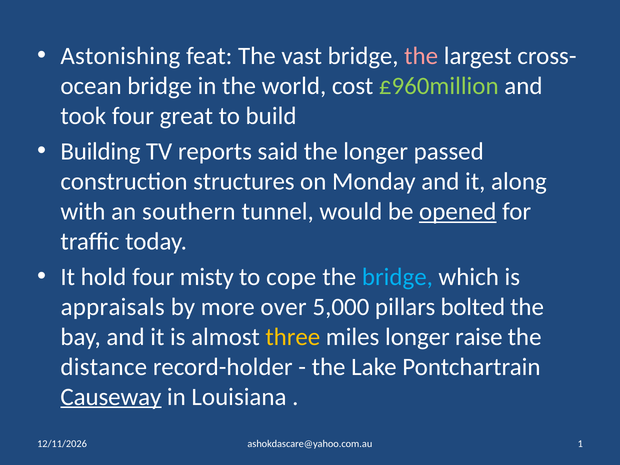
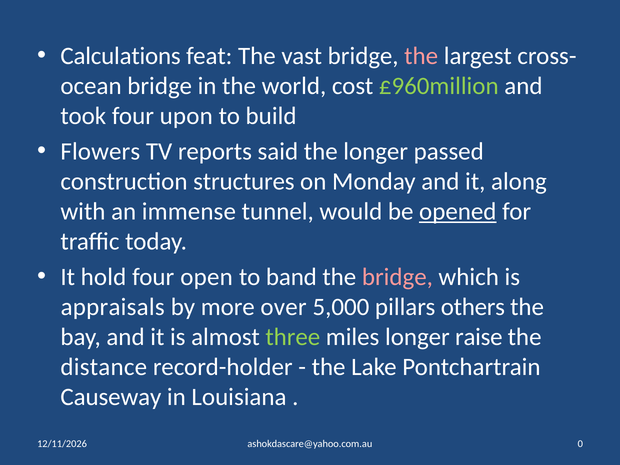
Astonishing: Astonishing -> Calculations (121, 56)
great: great -> upon (186, 116)
Building: Building -> Flowers (100, 151)
southern: southern -> immense (189, 211)
misty: misty -> open (207, 277)
cope: cope -> band (291, 277)
bridge colour: light blue -> pink (397, 277)
bolted: bolted -> others (473, 307)
three colour: yellow -> light green (293, 337)
Causeway underline: present -> none (111, 397)
1: 1 -> 0 (580, 444)
